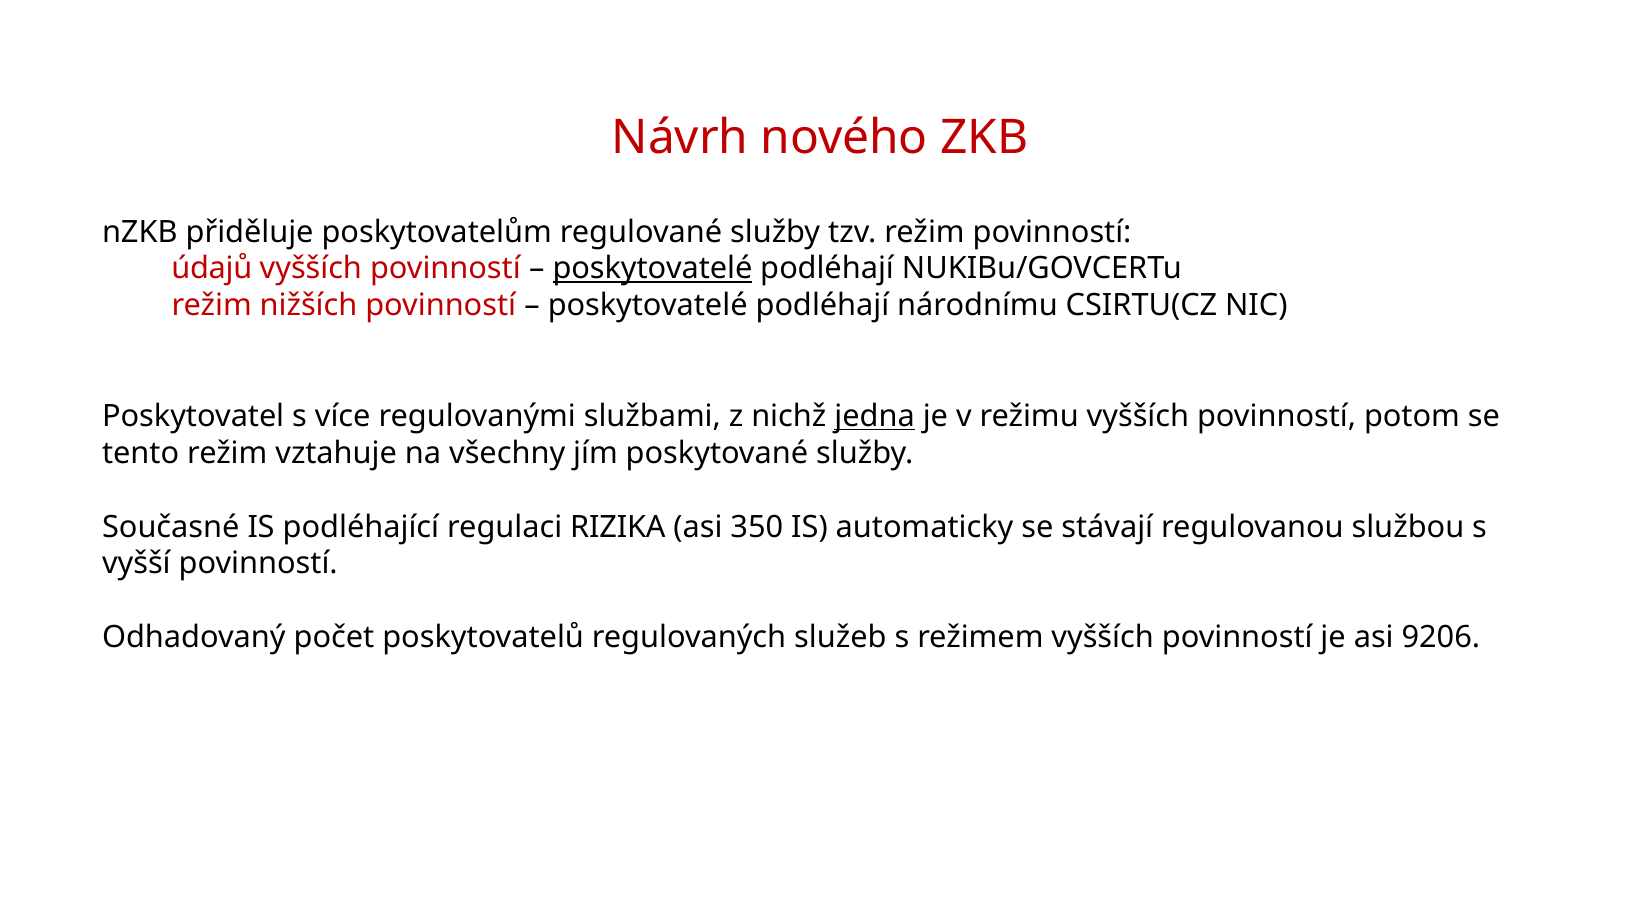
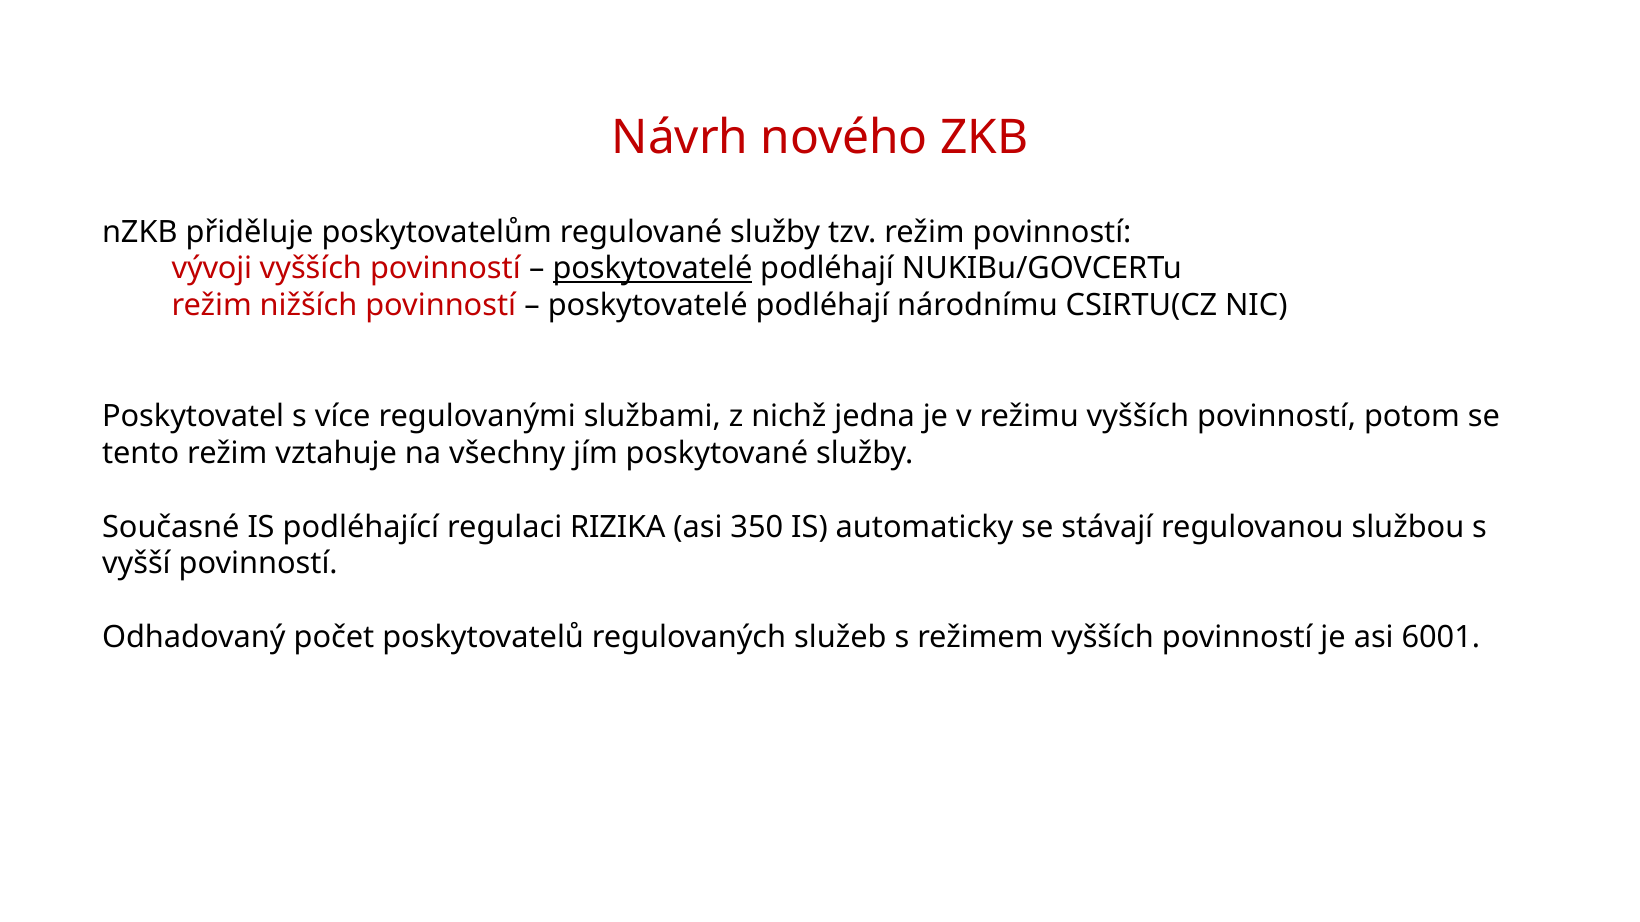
údajů: údajů -> vývoji (212, 269)
jedna underline: present -> none (875, 417)
9206: 9206 -> 6001 (1441, 638)
